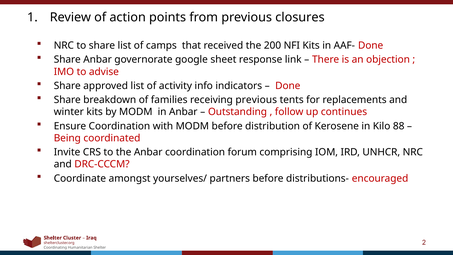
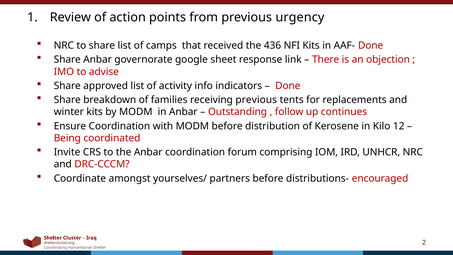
closures: closures -> urgency (300, 17)
200: 200 -> 436 (272, 45)
88: 88 -> 12 (399, 126)
